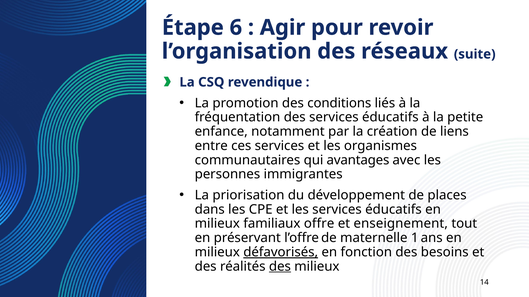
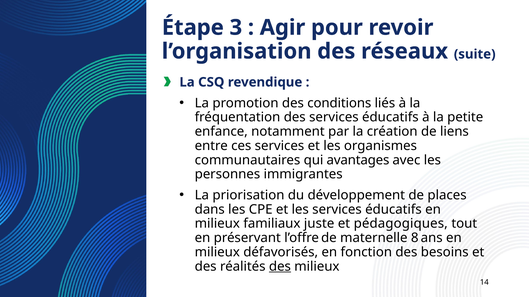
6: 6 -> 3 (236, 28)
offre: offre -> juste (319, 224)
enseignement: enseignement -> pédagogiques (401, 224)
1: 1 -> 8 (415, 238)
défavorisés underline: present -> none (281, 253)
